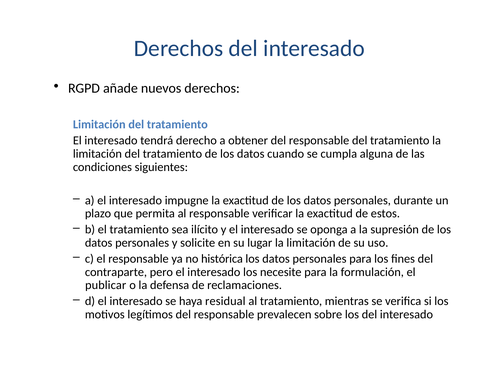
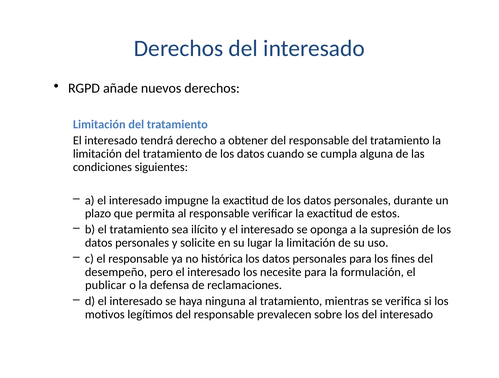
contraparte: contraparte -> desempeño (116, 272)
residual: residual -> ninguna (225, 301)
